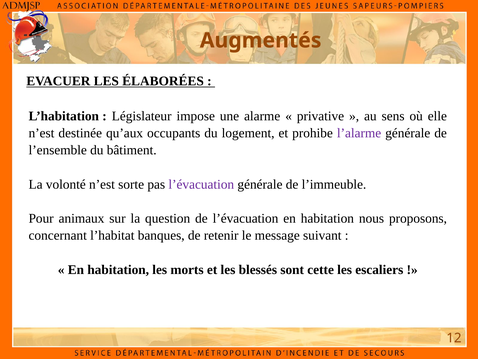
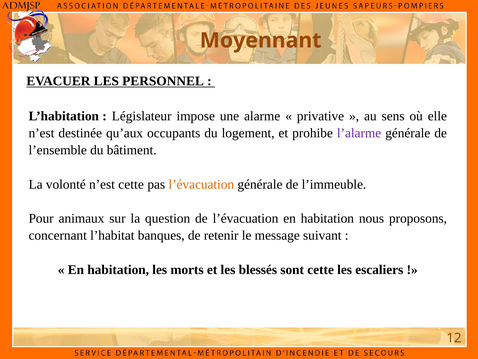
Augmentés: Augmentés -> Moyennant (261, 40)
ÉLABORÉES: ÉLABORÉES -> PERSONNEL (163, 81)
n’est sorte: sorte -> cette (131, 184)
l’évacuation colour: purple -> orange (201, 184)
